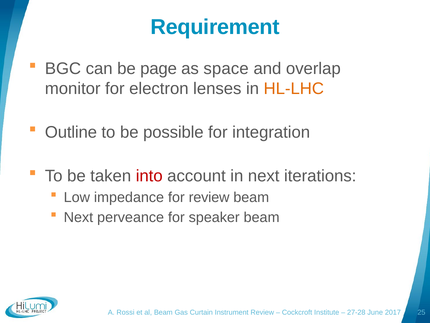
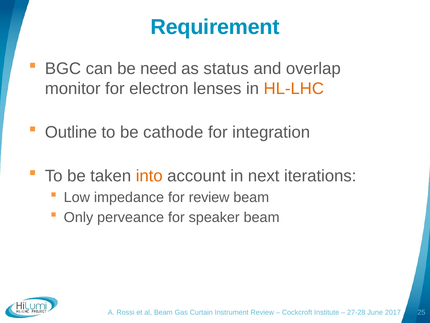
page: page -> need (159, 69)
space: space -> status (226, 69)
possible: possible -> cathode (173, 132)
into colour: red -> orange (149, 176)
Next: Next -> Only (78, 217)
